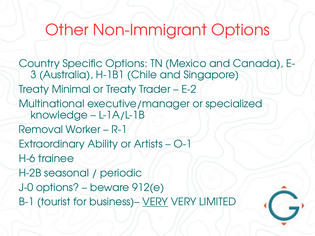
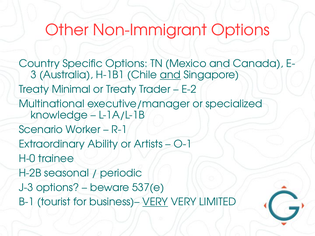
and underline: none -> present (170, 75)
Removal: Removal -> Scenario (41, 130)
H-6: H-6 -> H-0 (27, 159)
J-0: J-0 -> J-3 (26, 188)
912(e: 912(e -> 537(e (148, 188)
